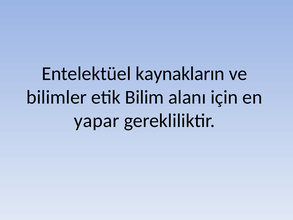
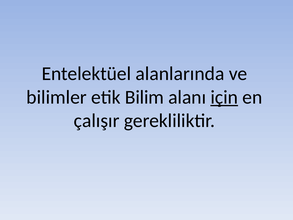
kaynakların: kaynakların -> alanlarında (180, 74)
için underline: none -> present (224, 97)
yapar: yapar -> çalışır (97, 121)
